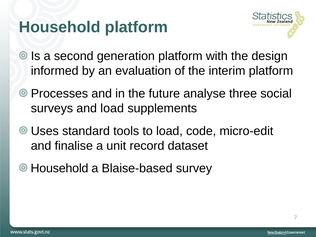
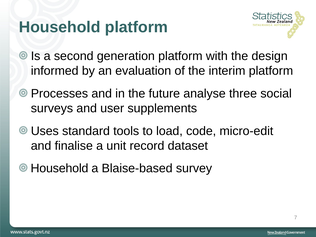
and load: load -> user (112, 108)
